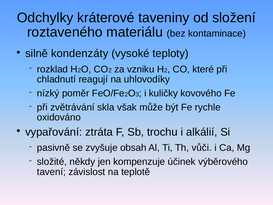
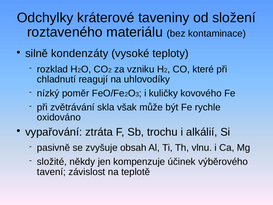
vůči: vůči -> vlnu (202, 148)
